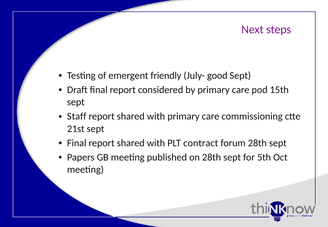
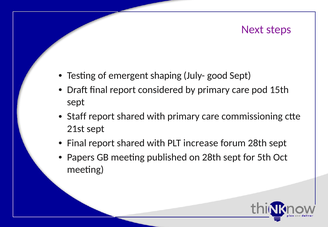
friendly: friendly -> shaping (166, 75)
contract: contract -> increase (201, 143)
